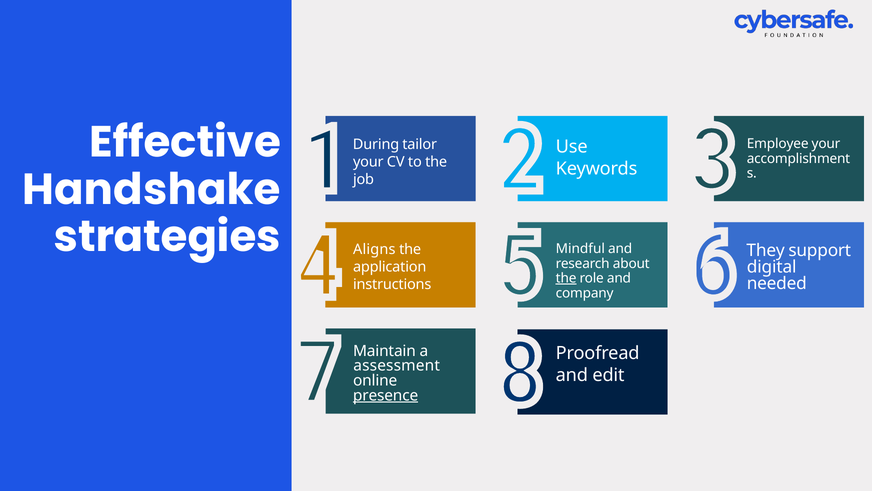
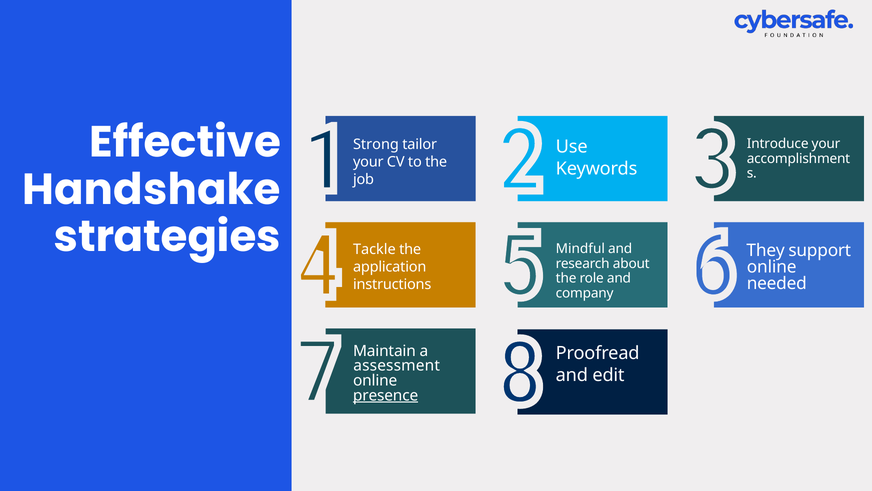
Employee: Employee -> Introduce (778, 144)
During: During -> Strong (376, 144)
Aligns: Aligns -> Tackle (374, 249)
digital: digital -> online (772, 267)
the underline: present -> none (566, 278)
